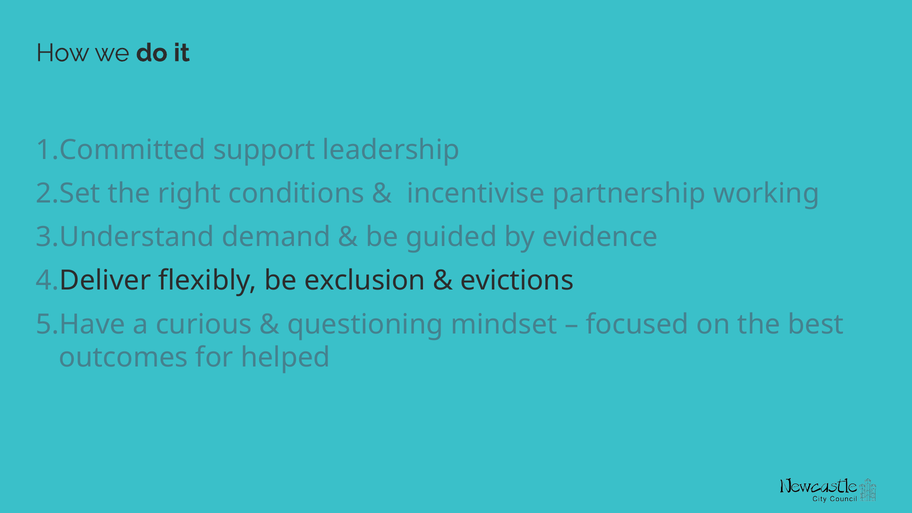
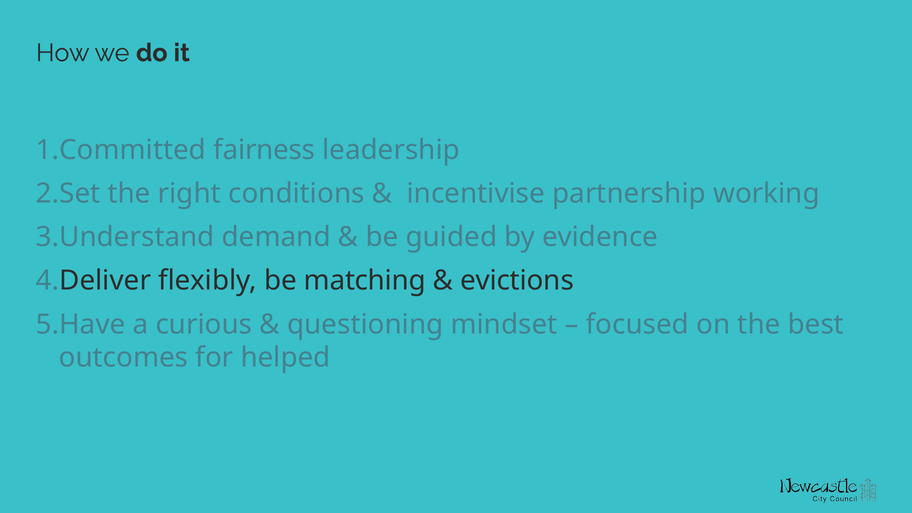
support: support -> fairness (264, 150)
exclusion: exclusion -> matching (365, 281)
